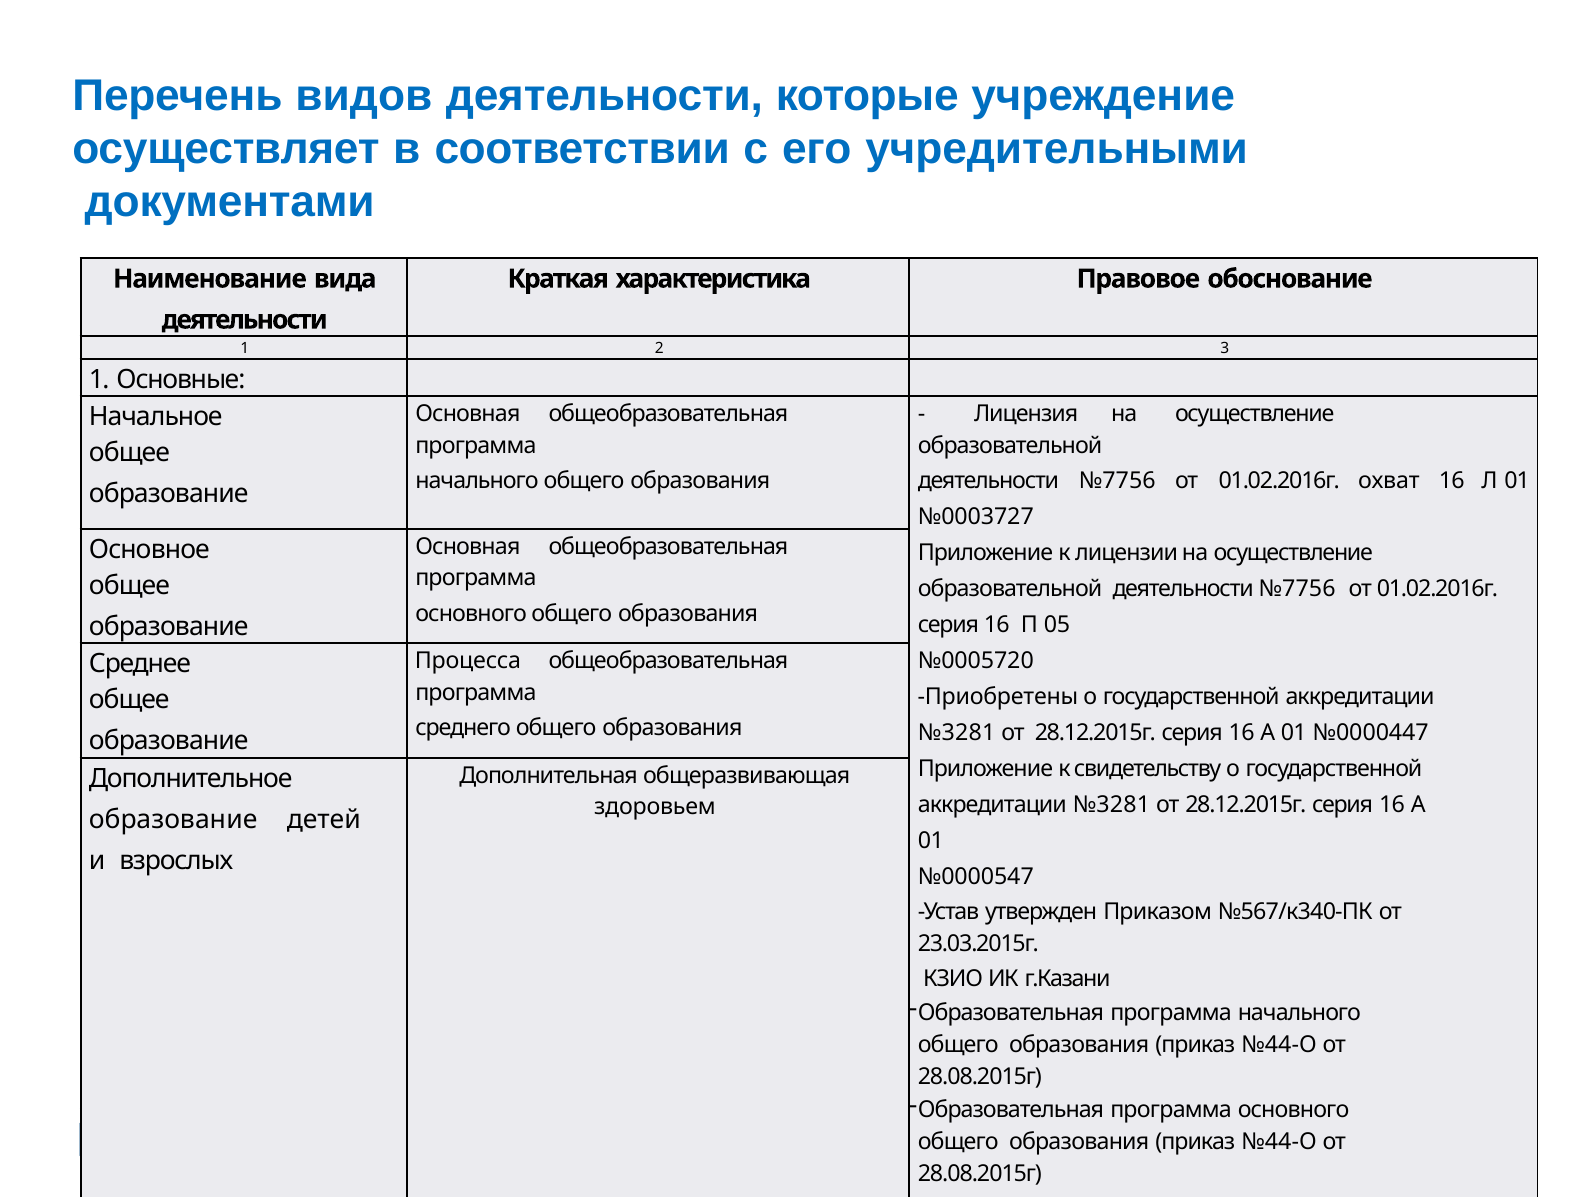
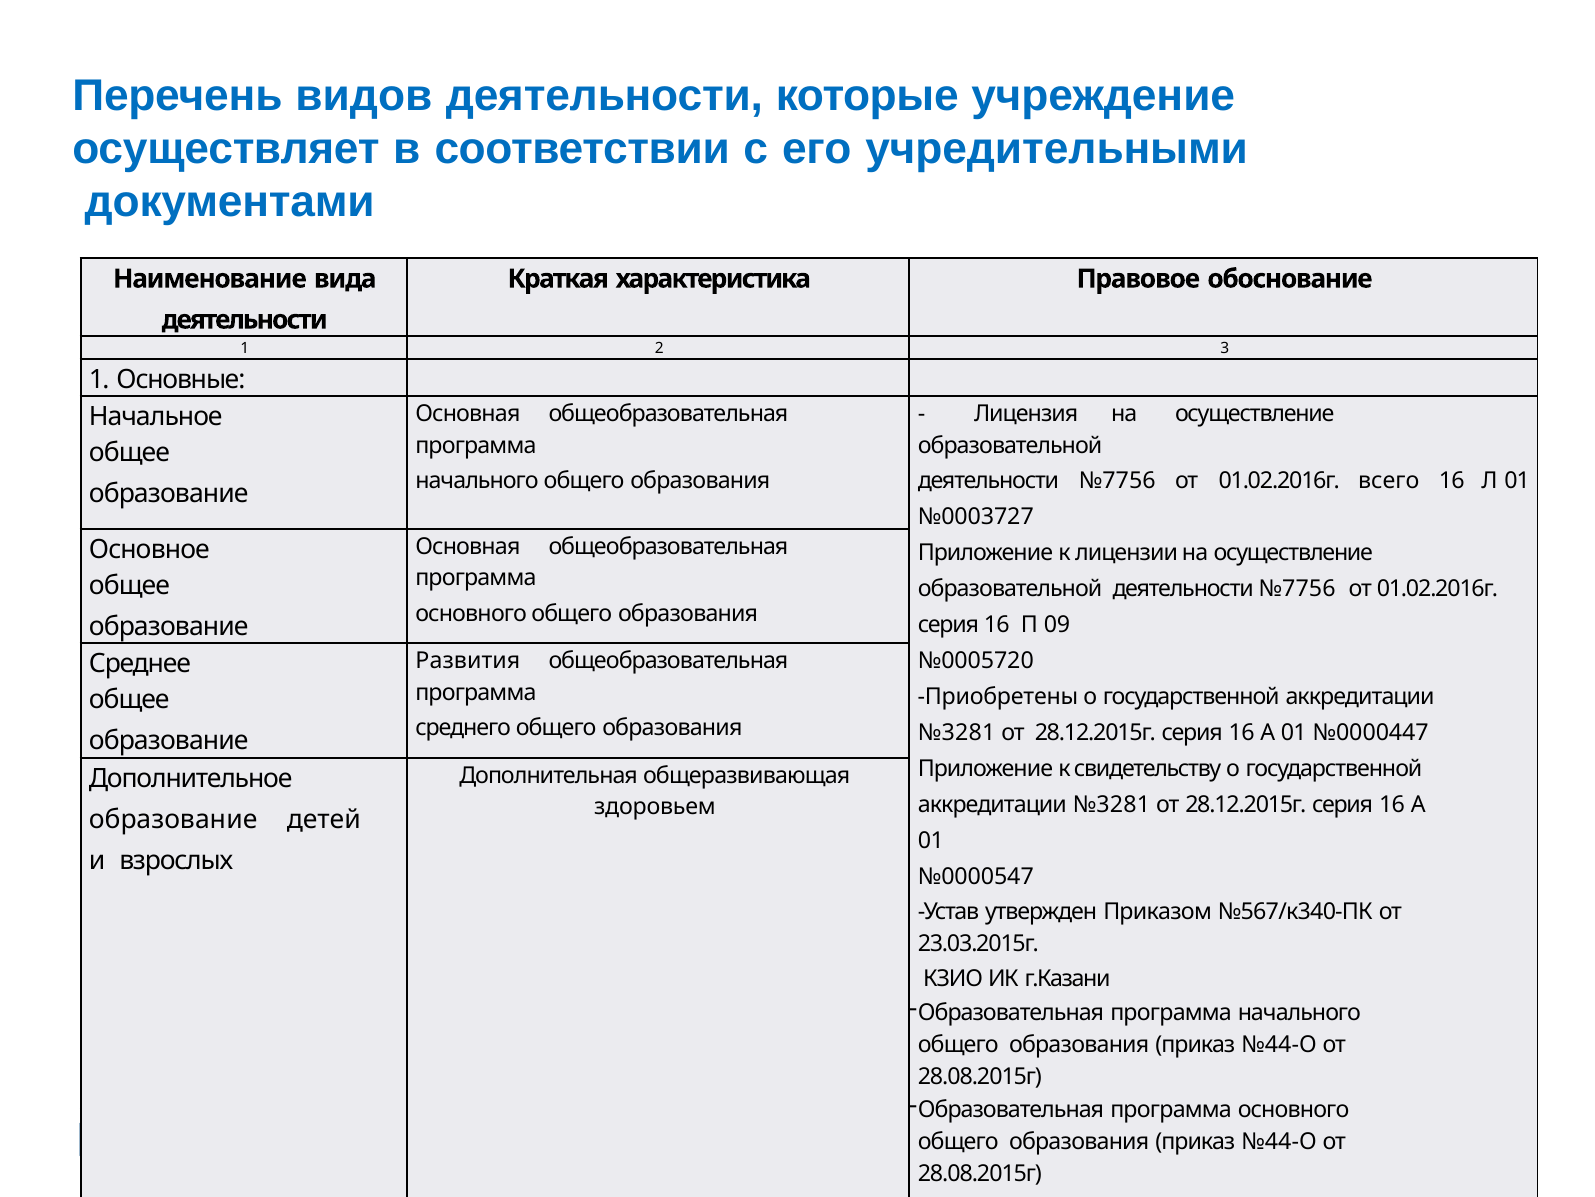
охват: охват -> всего (1389, 481)
05: 05 -> 09 (1057, 625)
Процесса: Процесса -> Развития (468, 661)
